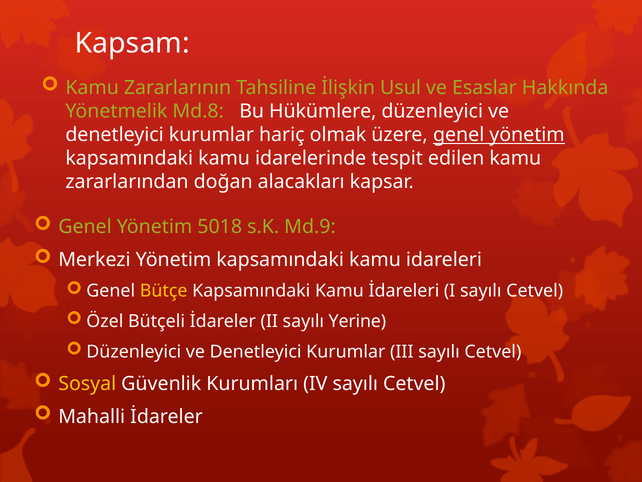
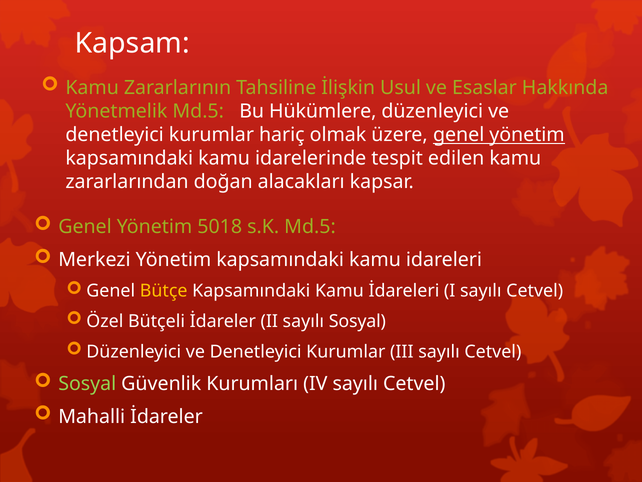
Yönetmelik Md.8: Md.8 -> Md.5 (198, 111)
s.K Md.9: Md.9 -> Md.5 (310, 227)
sayılı Yerine: Yerine -> Sosyal (357, 321)
Sosyal colour: yellow -> light green (87, 383)
